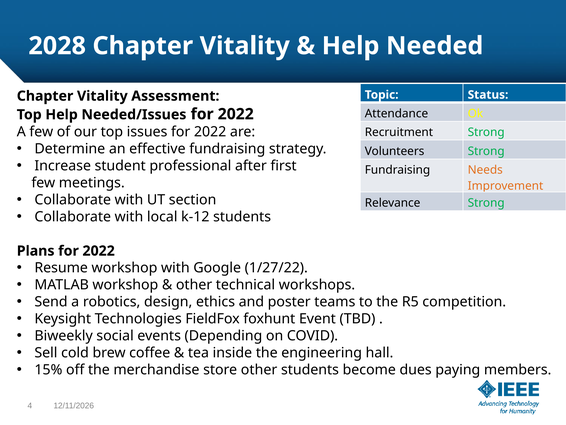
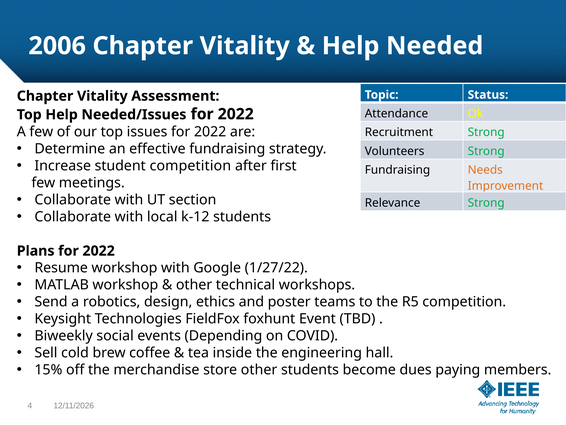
2028: 2028 -> 2006 (57, 46)
student professional: professional -> competition (190, 166)
